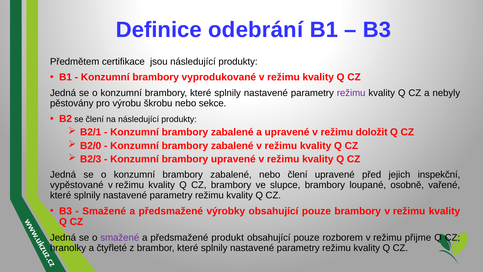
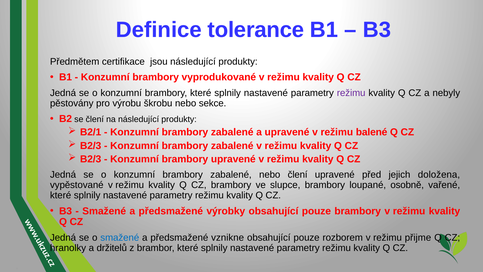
odebrání: odebrání -> tolerance (256, 30)
doložit: doložit -> balené (372, 132)
B2/0: B2/0 -> B2/3 (91, 146)
inspekční: inspekční -> doložena (439, 175)
smažené colour: purple -> blue (120, 237)
produkt: produkt -> vznikne (228, 237)
čtyřleté: čtyřleté -> držitelů (112, 248)
